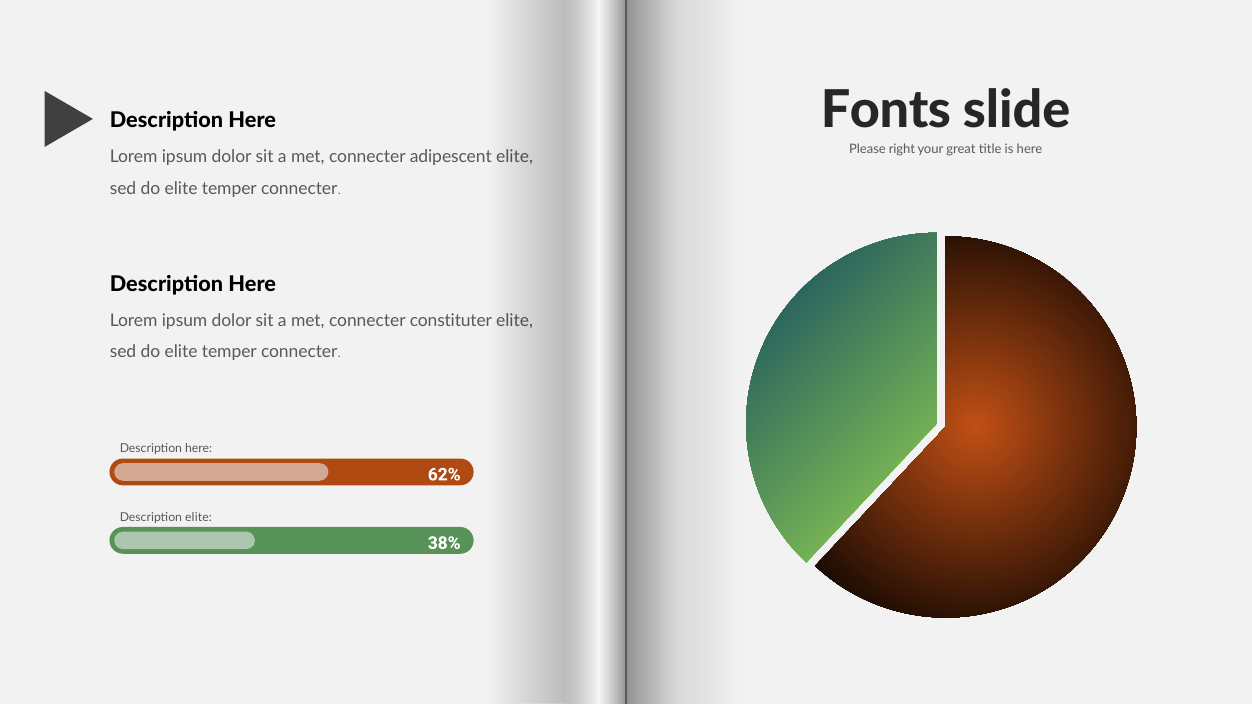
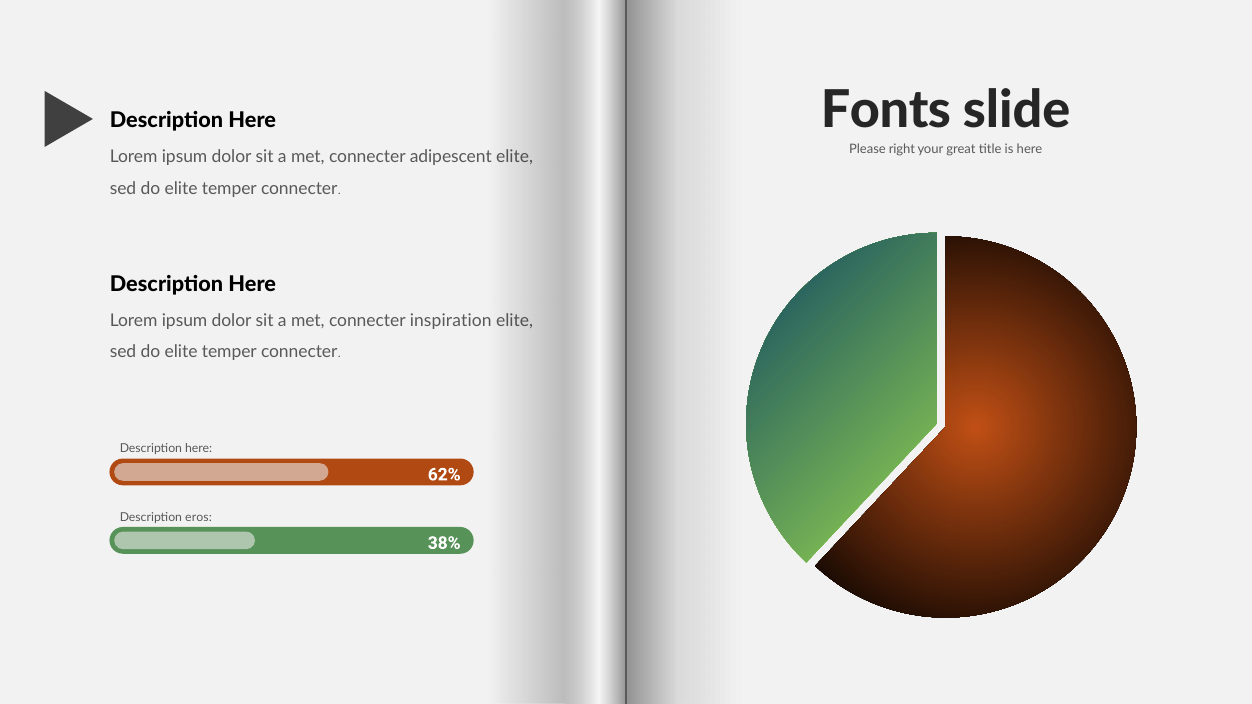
constituter: constituter -> inspiration (451, 321)
Description elite: elite -> eros (199, 518)
